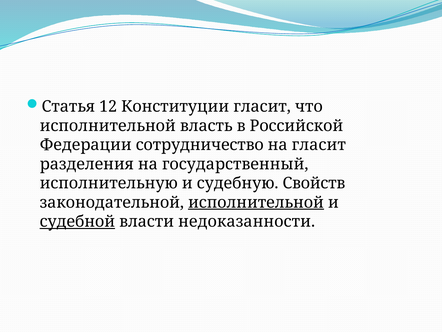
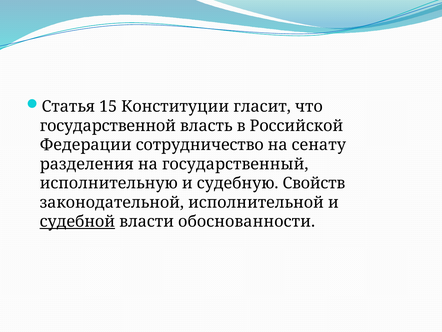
12: 12 -> 15 (108, 106)
исполнительной: исполнительной -> государственной (108, 126)
на гласит: гласит -> сенату (319, 145)
исполнительной underline: present -> none (256, 202)
недоказанности: недоказанности -> обоснованности (247, 221)
